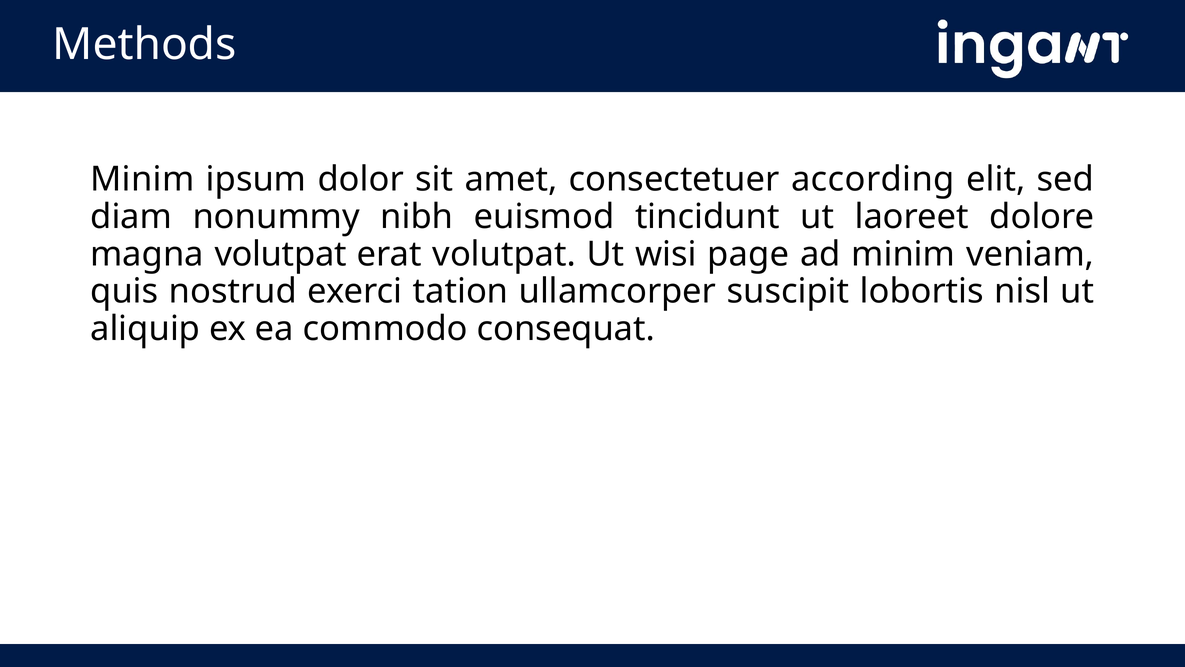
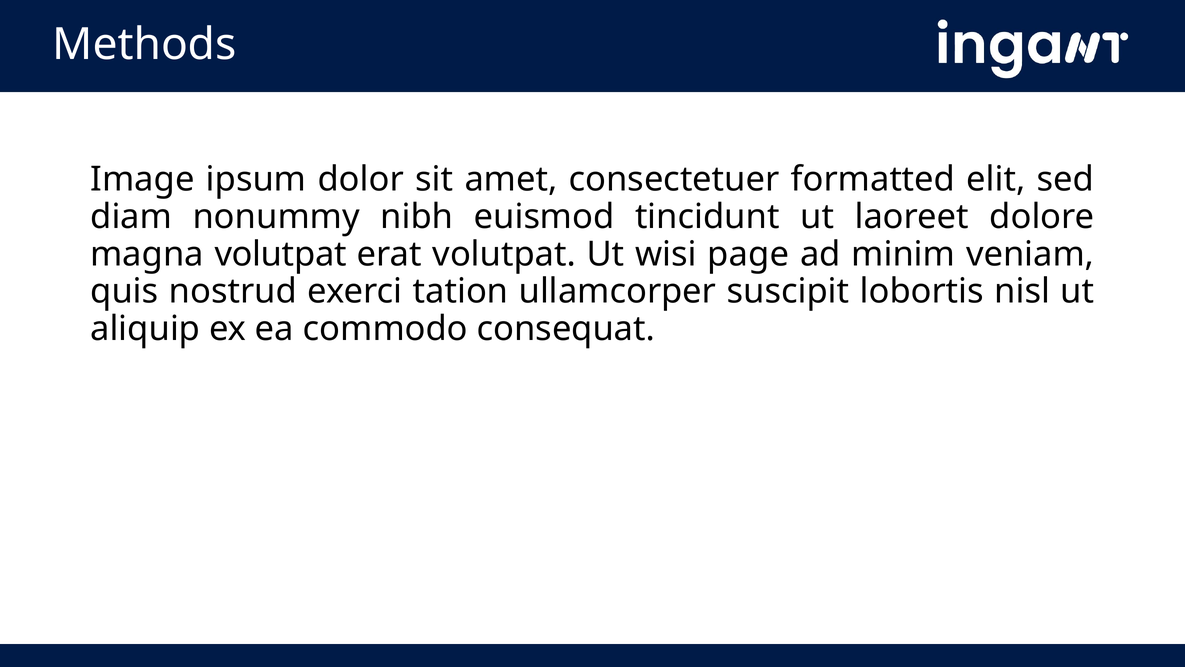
Minim: Minim -> Image (142, 179)
according: according -> formatted (873, 179)
